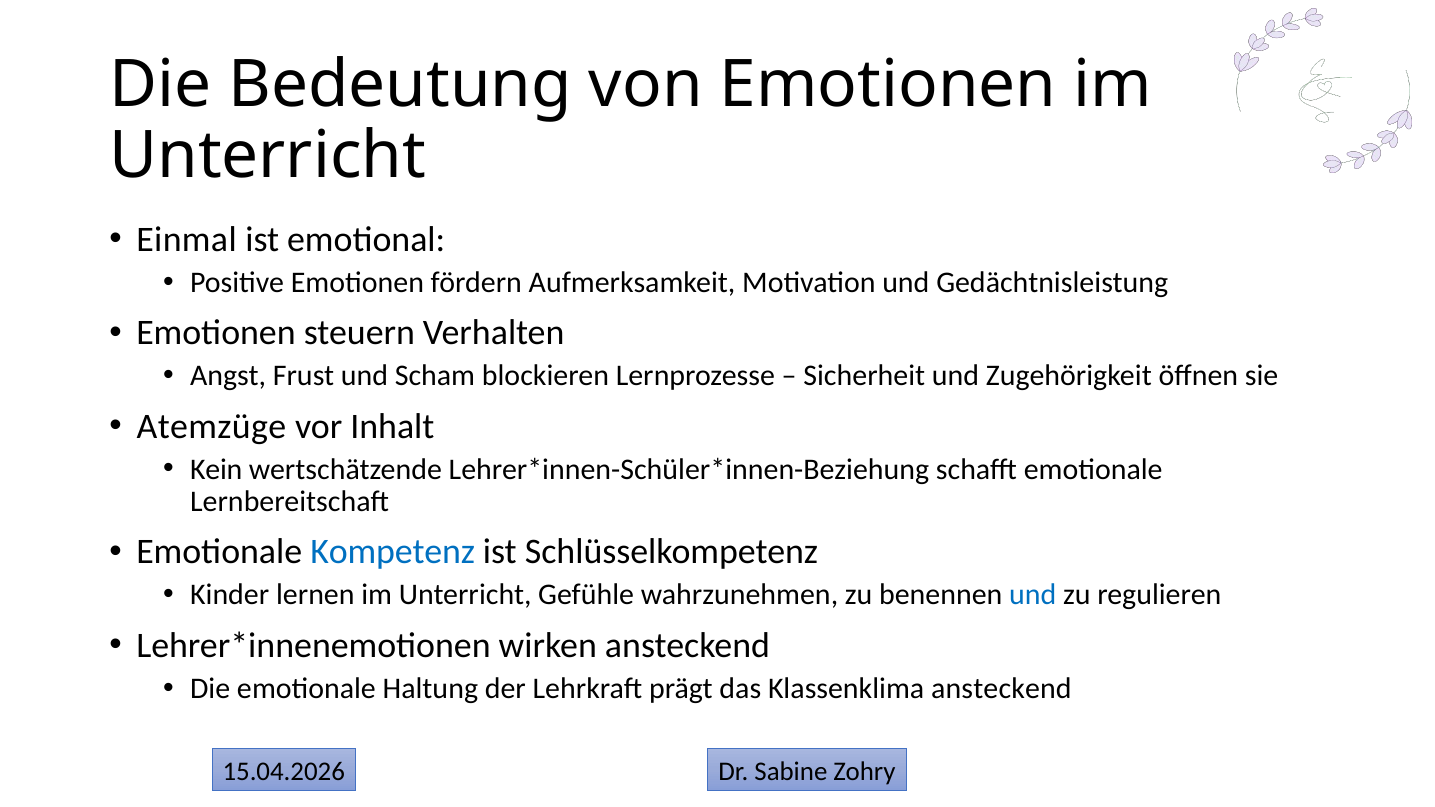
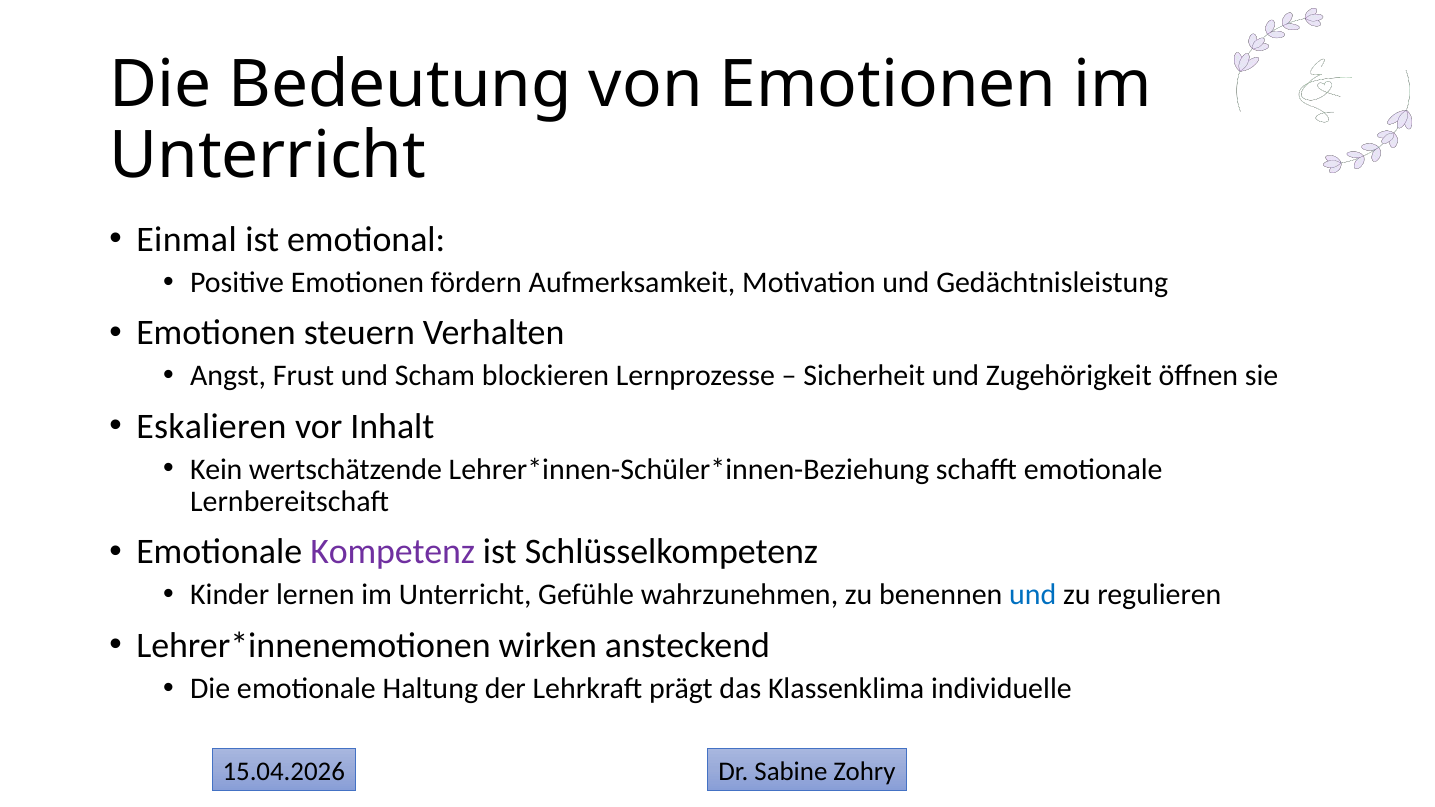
Atemzüge: Atemzüge -> Eskalieren (211, 426)
Kompetenz colour: blue -> purple (393, 552)
Klassenklima ansteckend: ansteckend -> individuelle (1001, 688)
